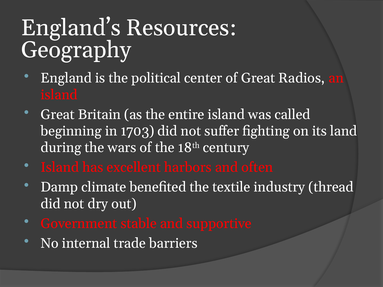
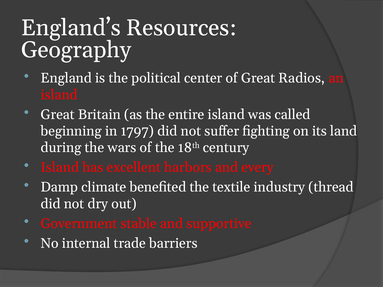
1703: 1703 -> 1797 (137, 131)
often: often -> every (257, 168)
